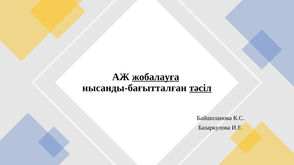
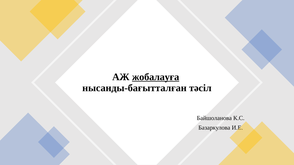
тәсіл underline: present -> none (200, 88)
